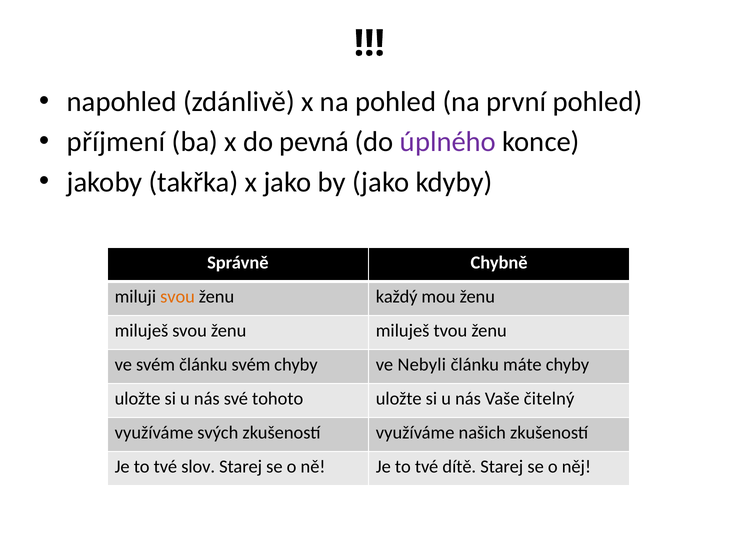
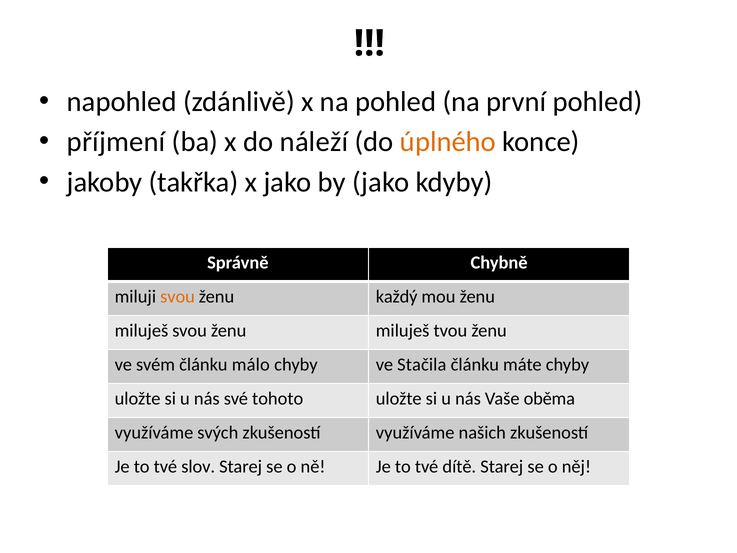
pevná: pevná -> náleží (314, 142)
úplného colour: purple -> orange (448, 142)
článku svém: svém -> málo (251, 365)
Nebyli: Nebyli -> Stačila (422, 365)
čitelný: čitelný -> oběma (549, 399)
